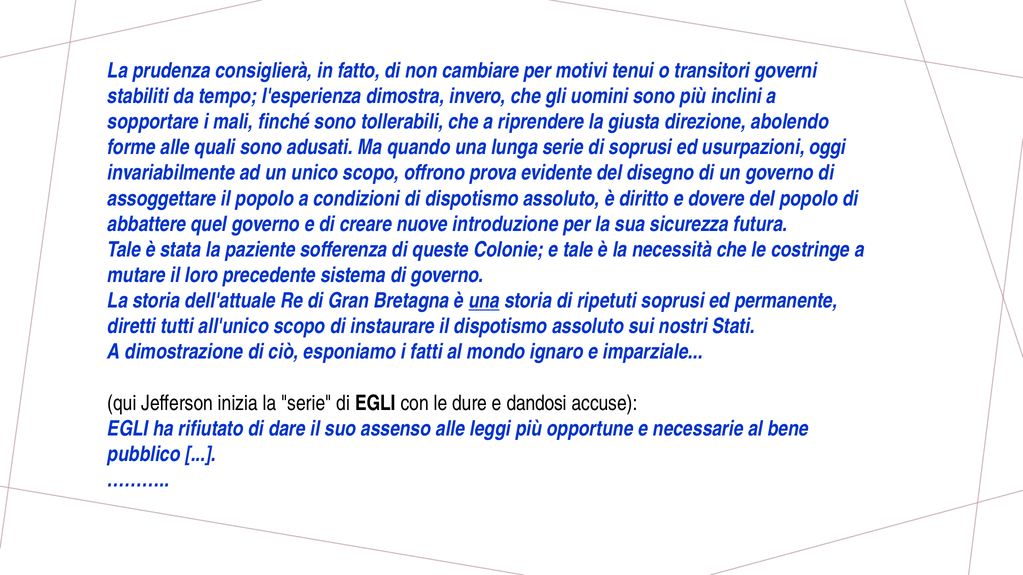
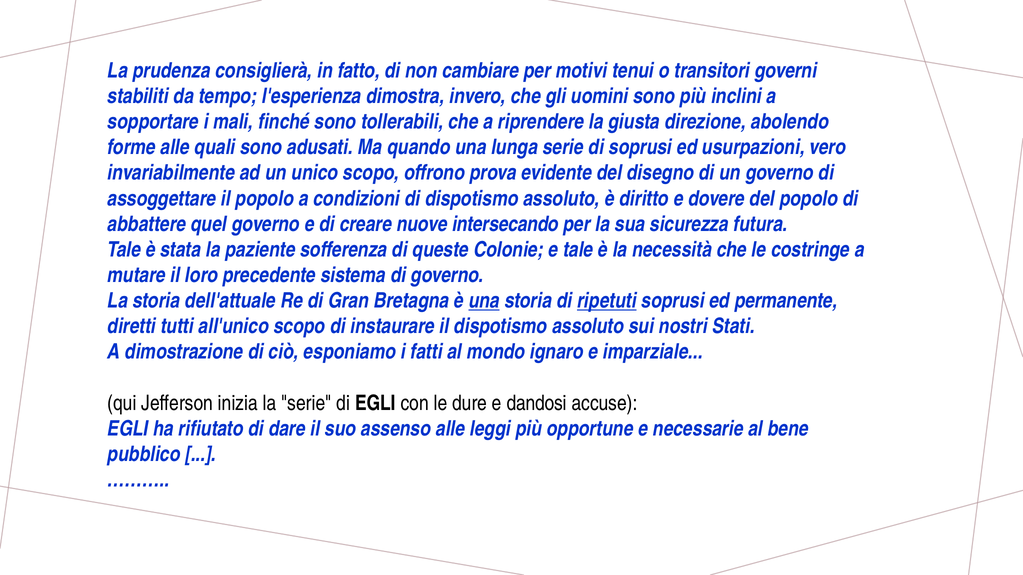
oggi: oggi -> vero (828, 147)
introduzione: introduzione -> intersecando (505, 224)
ripetuti underline: none -> present (607, 301)
